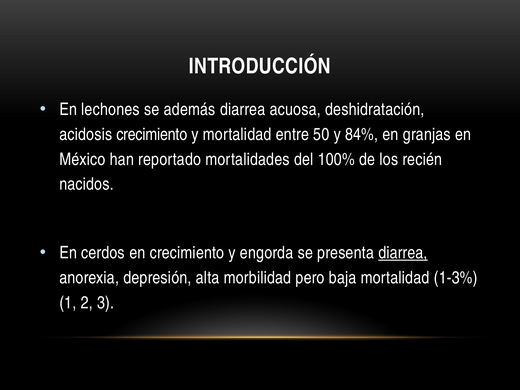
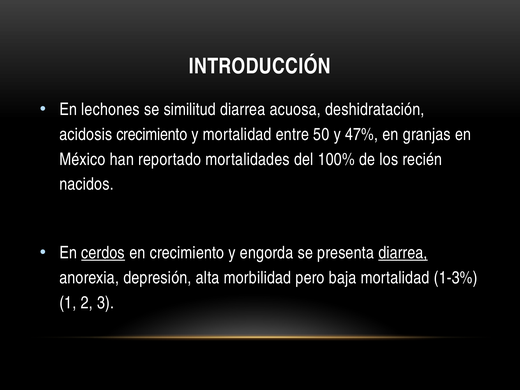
además: además -> similitud (190, 109)
84%: 84% -> 47% (362, 134)
cerdos underline: none -> present (103, 253)
